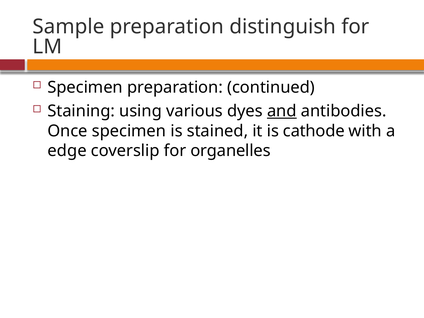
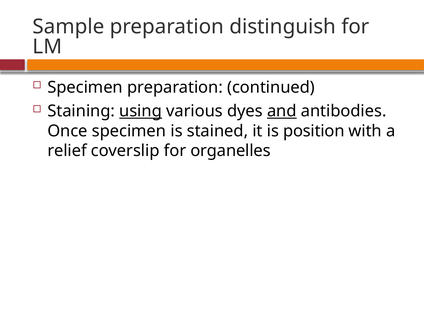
using underline: none -> present (141, 111)
cathode: cathode -> position (314, 131)
edge: edge -> relief (67, 151)
